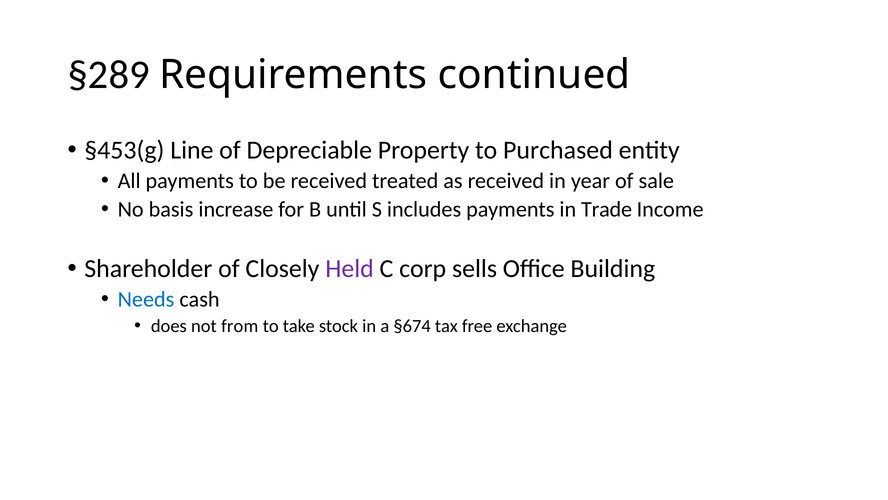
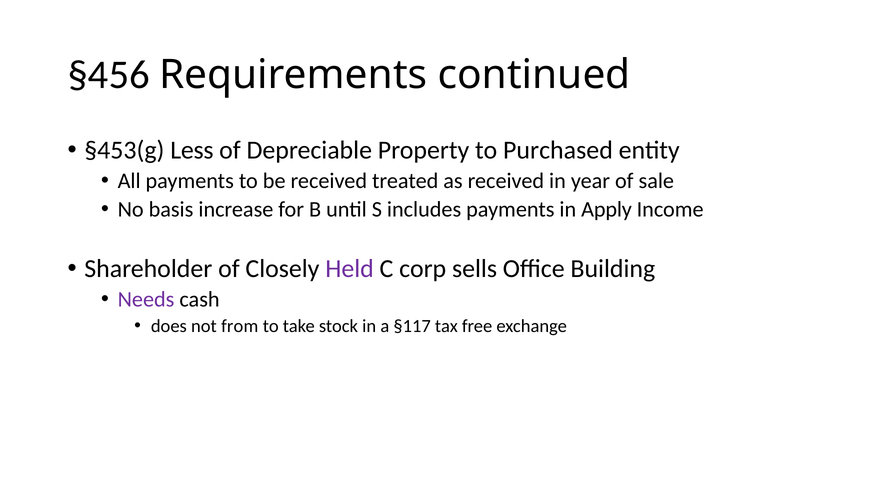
§289: §289 -> §456 (109, 75)
Line: Line -> Less (192, 150)
Trade: Trade -> Apply (607, 209)
Needs colour: blue -> purple (146, 299)
§674: §674 -> §117 (412, 326)
